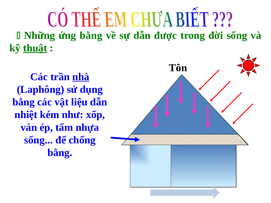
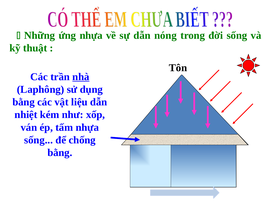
ứng bằng: bằng -> nhựa (91, 35)
được: được -> nóng (166, 35)
thuật underline: present -> none (35, 48)
